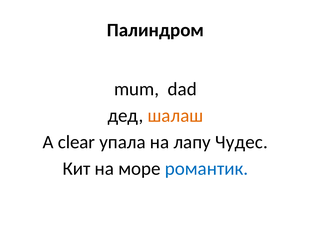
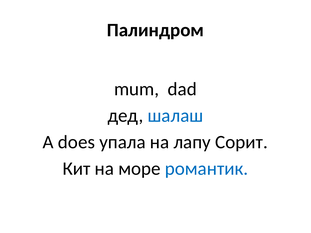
шалаш colour: orange -> blue (175, 116)
clear: clear -> does (76, 142)
Чудес: Чудес -> Сорит (241, 142)
